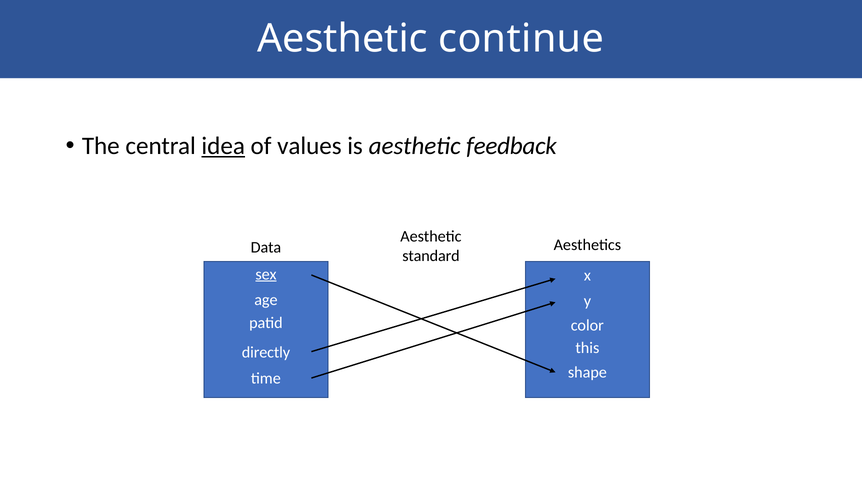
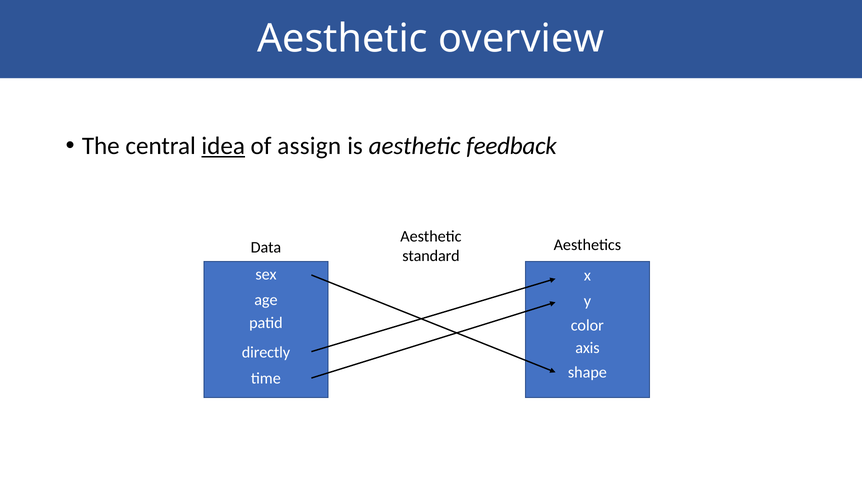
continue: continue -> overview (521, 39)
values: values -> assign (309, 146)
sex underline: present -> none (266, 274)
this: this -> axis (587, 348)
